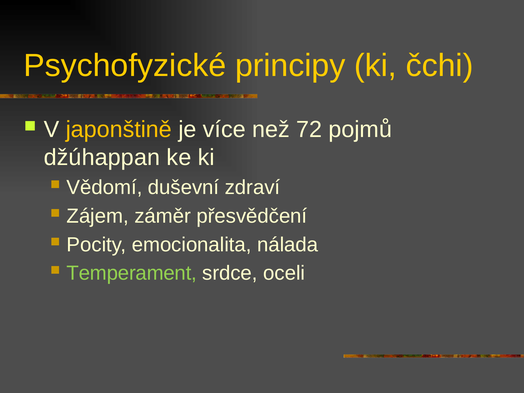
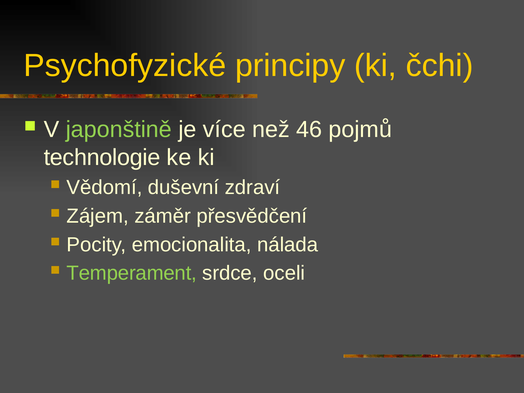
japonštině colour: yellow -> light green (119, 129)
72: 72 -> 46 (309, 129)
džúhappan: džúhappan -> technologie (102, 157)
